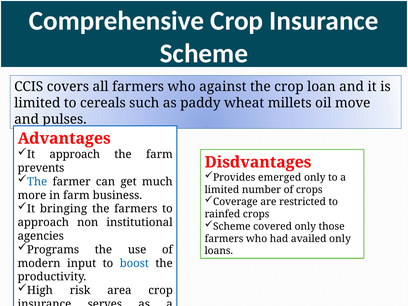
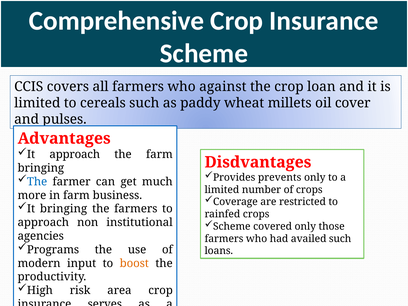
move: move -> cover (353, 103)
prevents: prevents -> bringing (41, 168)
emerged: emerged -> prevents (280, 177)
availed only: only -> such (340, 239)
boost colour: blue -> orange (134, 263)
